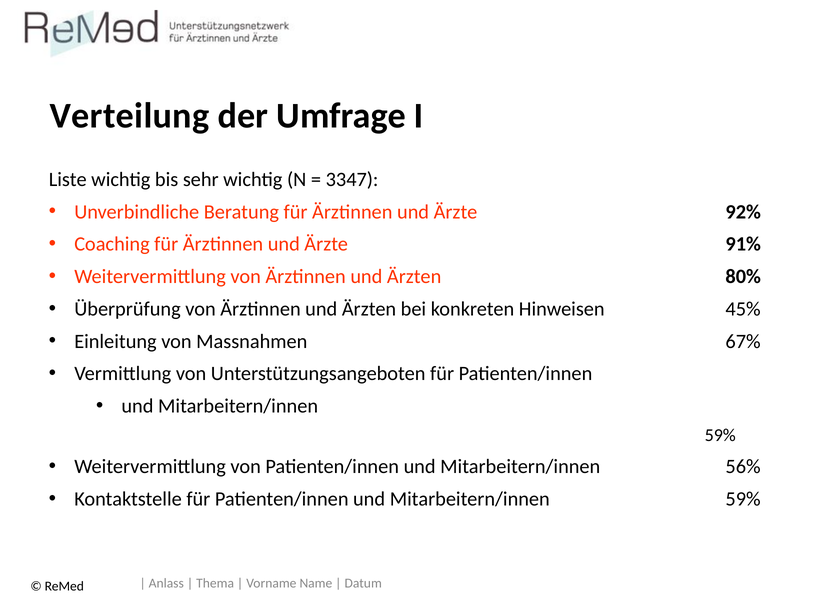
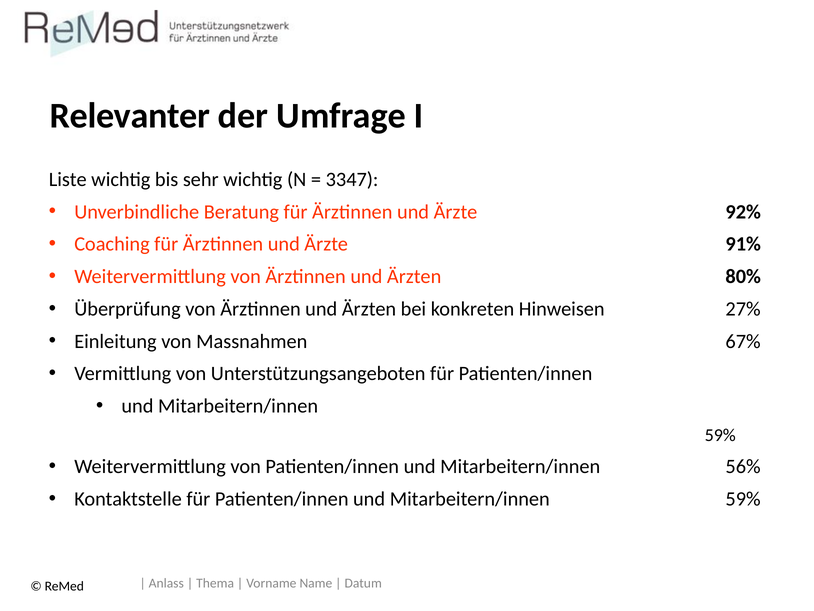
Verteilung: Verteilung -> Relevanter (130, 116)
45%: 45% -> 27% (743, 309)
